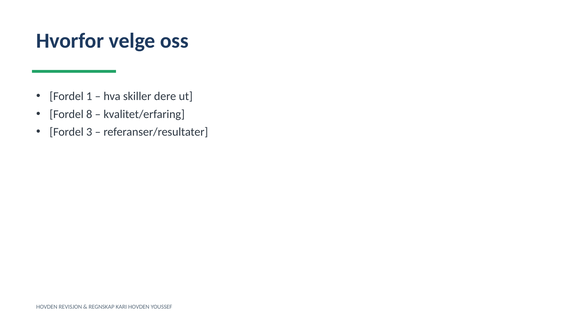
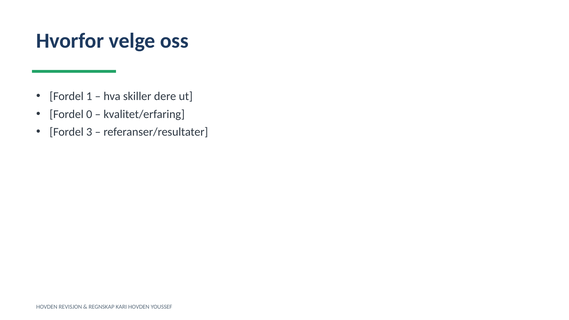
8: 8 -> 0 (89, 114)
